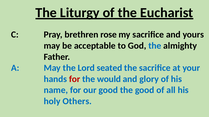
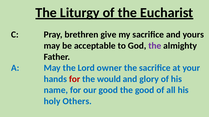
rose: rose -> give (108, 35)
the colour: blue -> purple (155, 46)
seated: seated -> owner (109, 68)
